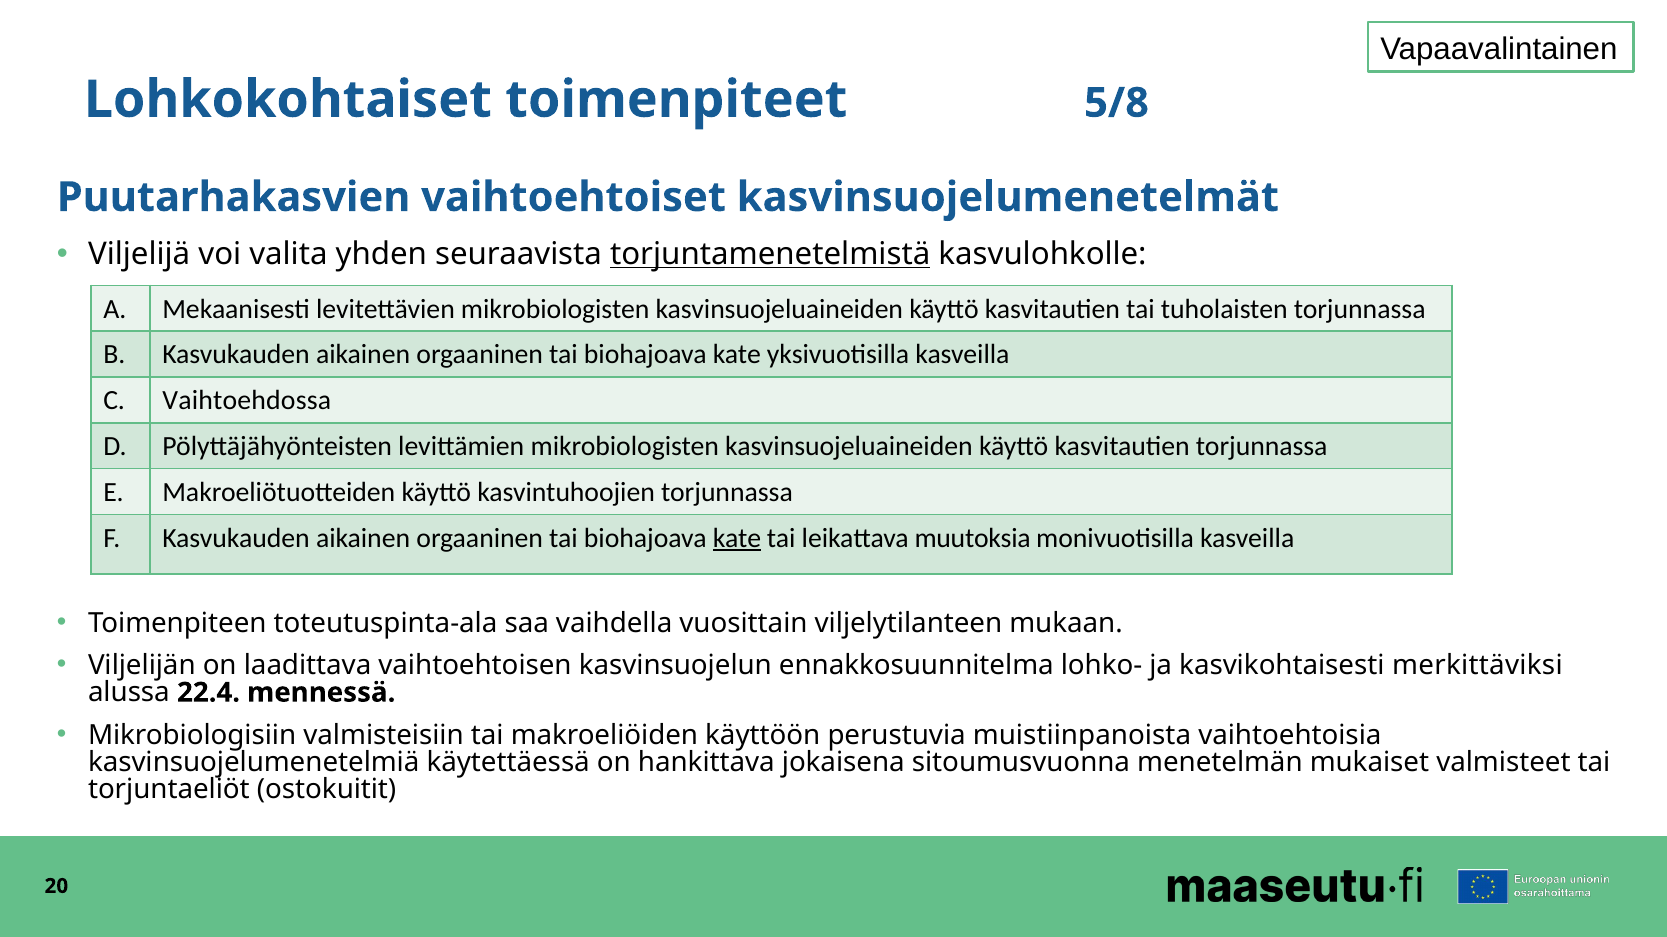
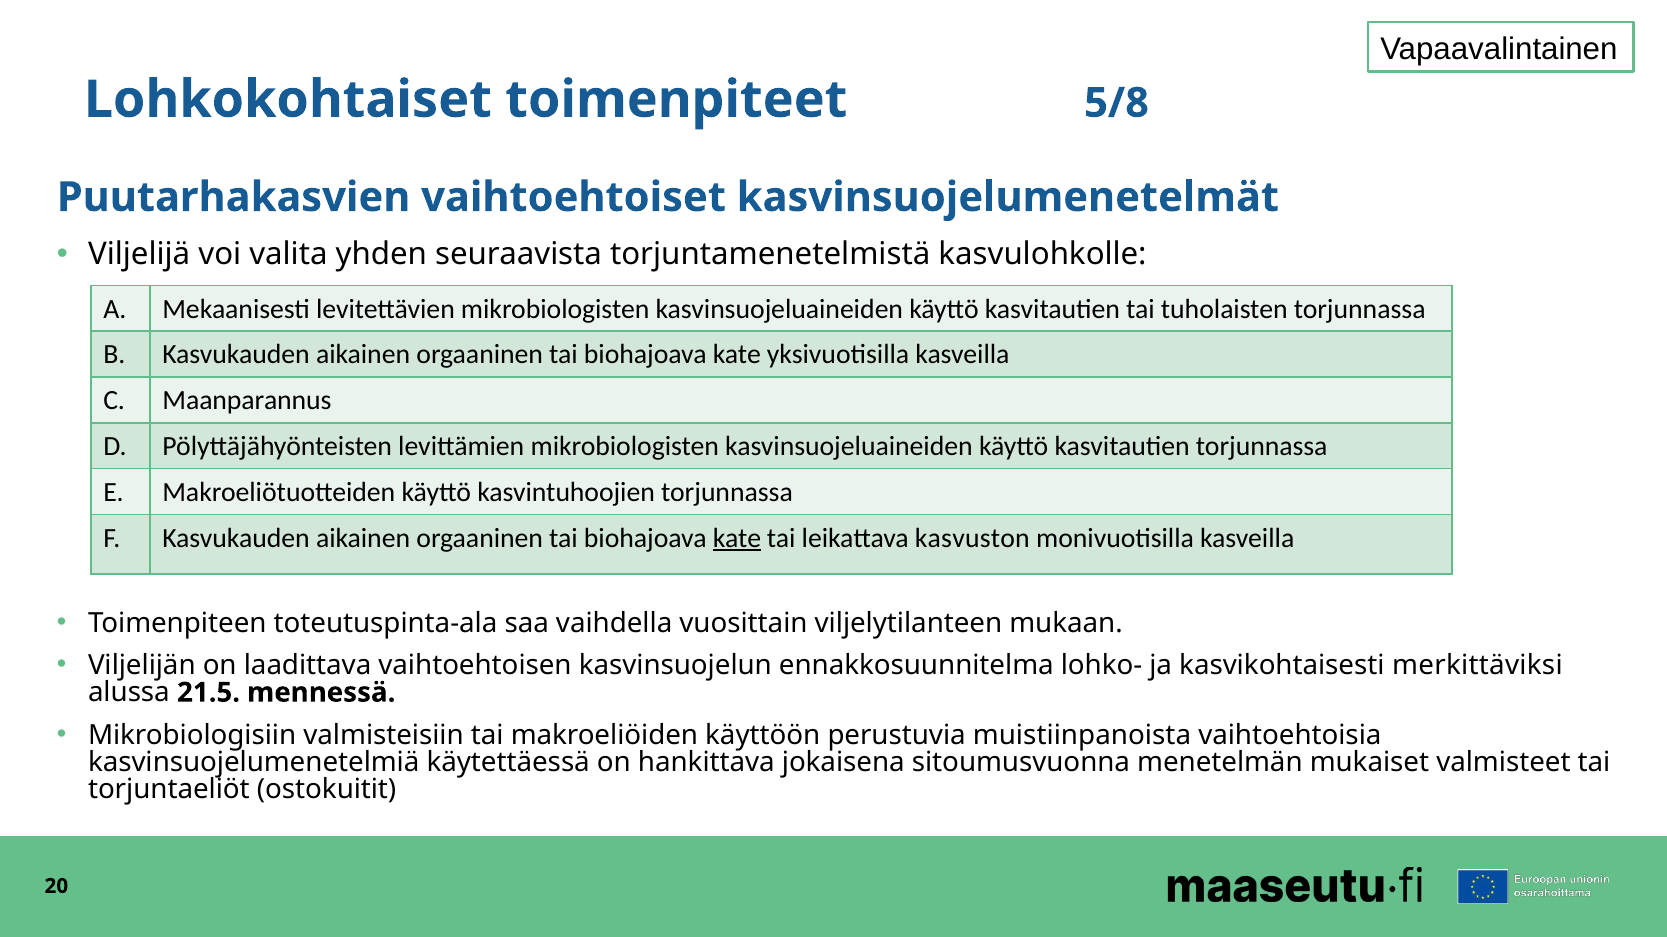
torjuntamenetelmistä underline: present -> none (770, 254)
Vaihtoehdossa: Vaihtoehdossa -> Maanparannus (247, 401)
muutoksia: muutoksia -> kasvuston (972, 539)
22.4: 22.4 -> 21.5 (209, 693)
